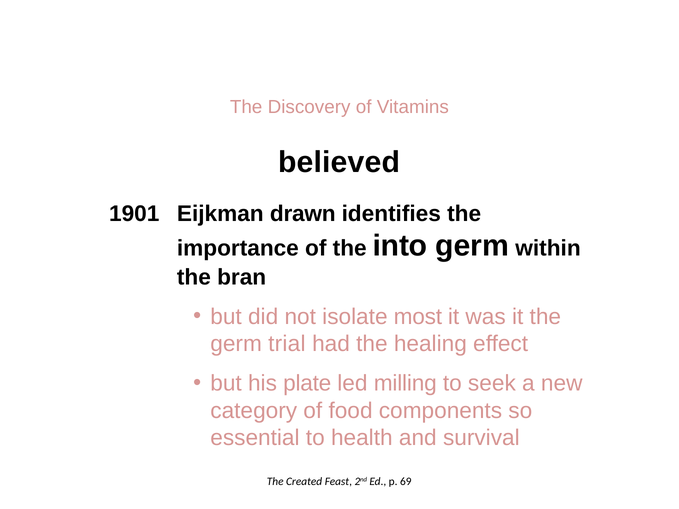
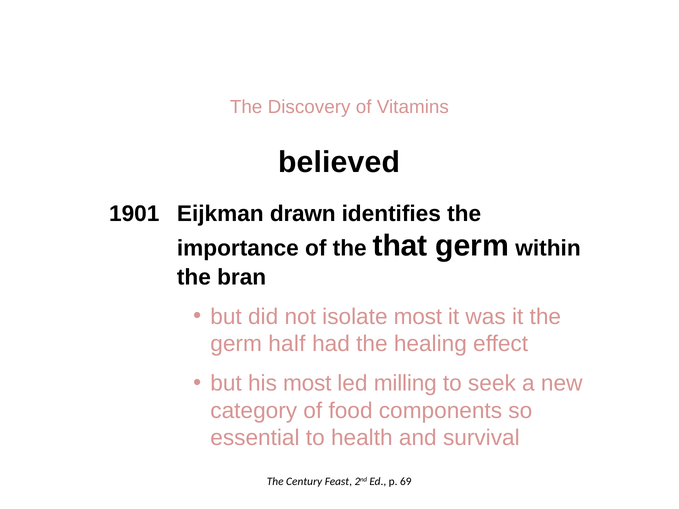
into: into -> that (400, 246)
trial: trial -> half (287, 344)
his plate: plate -> most (307, 384)
Created: Created -> Century (304, 482)
